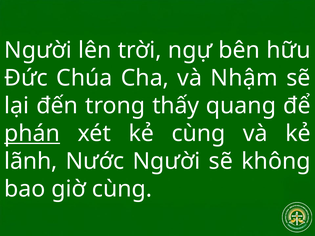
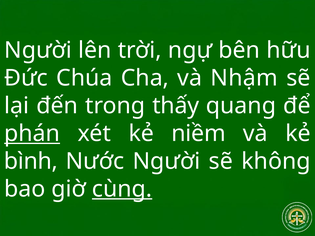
kẻ cùng: cùng -> niềm (199, 134)
lãnh: lãnh -> bình (31, 162)
cùng underline: none -> present (122, 189)
